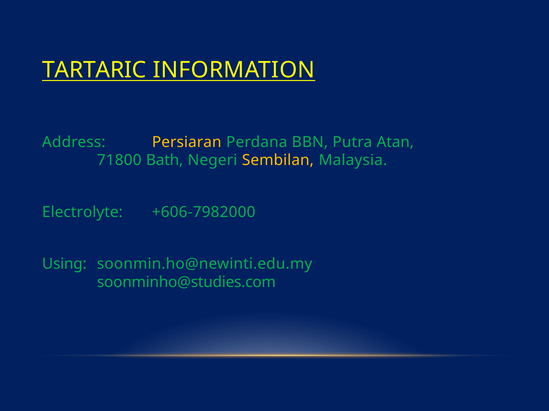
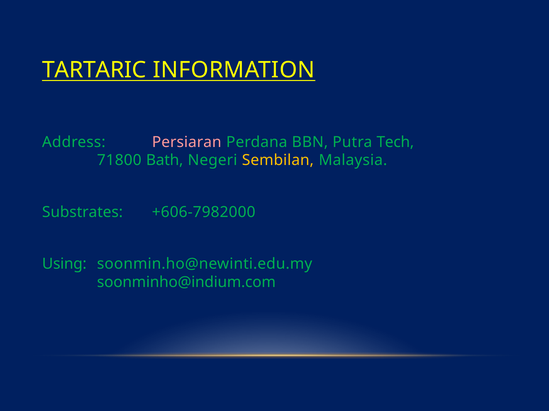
Persiaran colour: yellow -> pink (187, 142)
Atan: Atan -> Tech (395, 142)
Electrolyte: Electrolyte -> Substrates (82, 213)
soonminho@studies.com: soonminho@studies.com -> soonminho@indium.com (186, 283)
